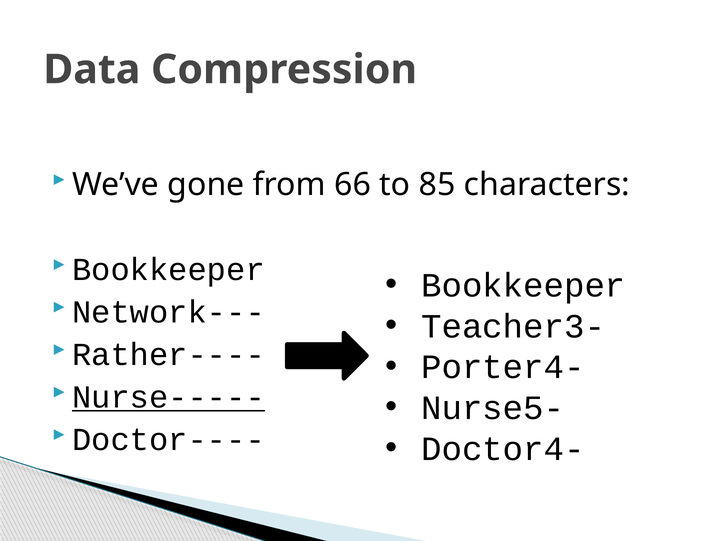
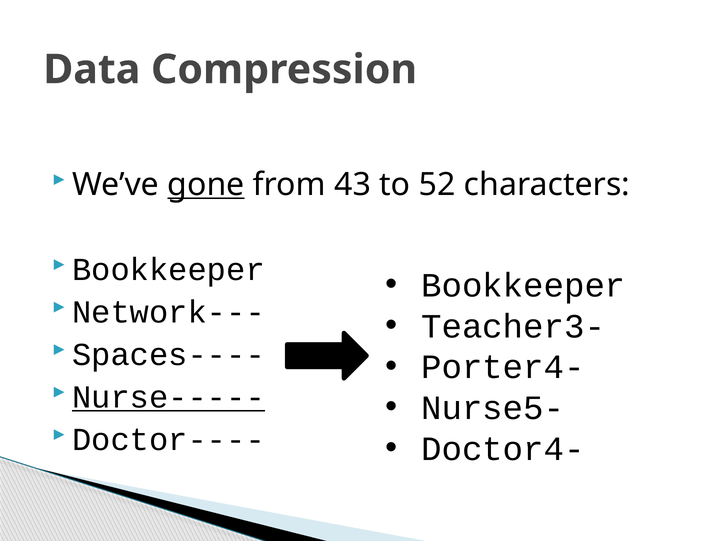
gone underline: none -> present (206, 185)
66: 66 -> 43 (353, 185)
85: 85 -> 52 (437, 185)
Rather----: Rather---- -> Spaces---- (168, 355)
